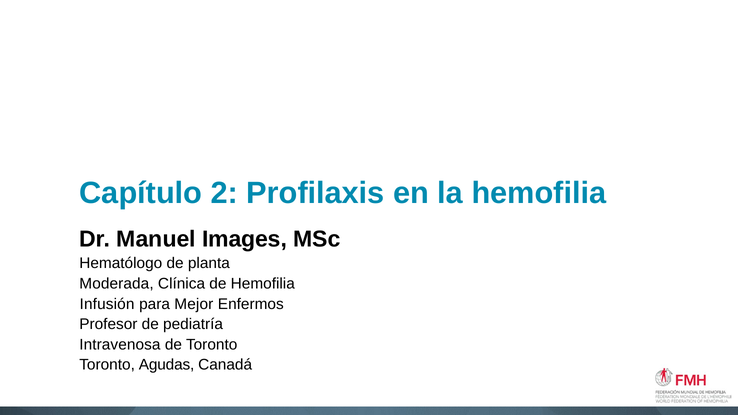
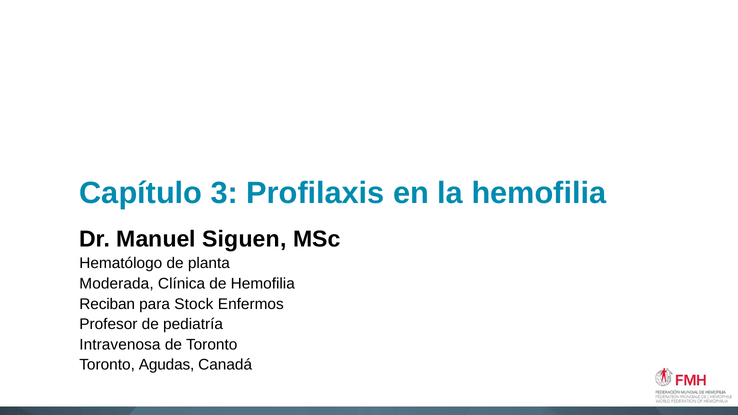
2: 2 -> 3 (224, 193)
Images: Images -> Siguen (244, 239)
Infusión: Infusión -> Reciban (107, 304)
Mejor: Mejor -> Stock (194, 304)
